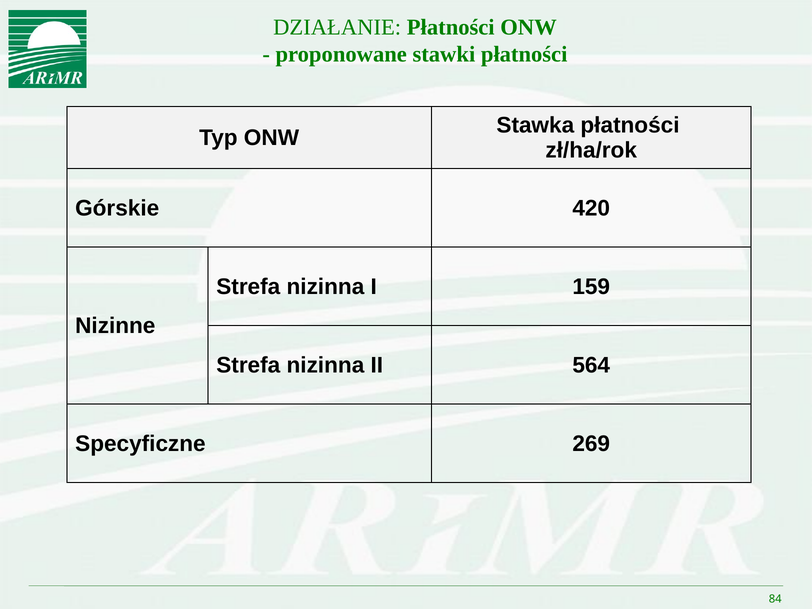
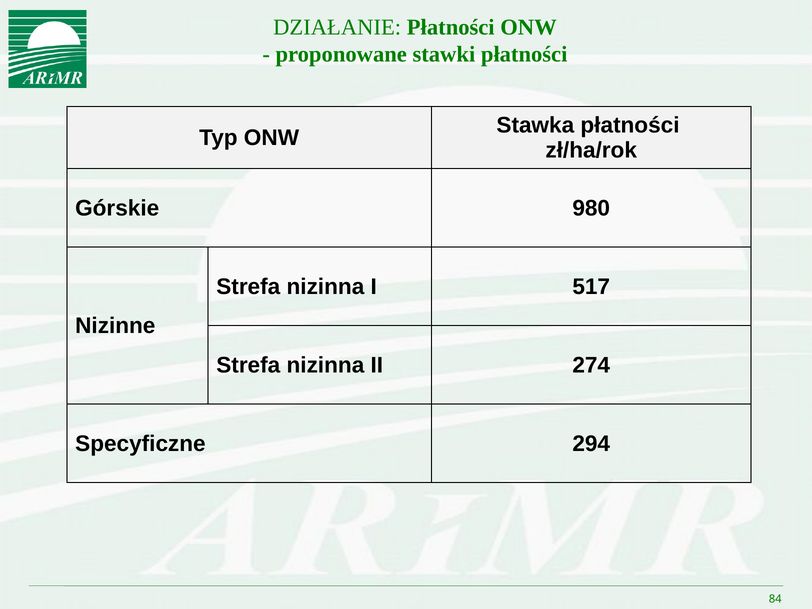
420: 420 -> 980 (591, 208)
159: 159 -> 517 (591, 287)
564: 564 -> 274 (591, 365)
269: 269 -> 294 (591, 444)
